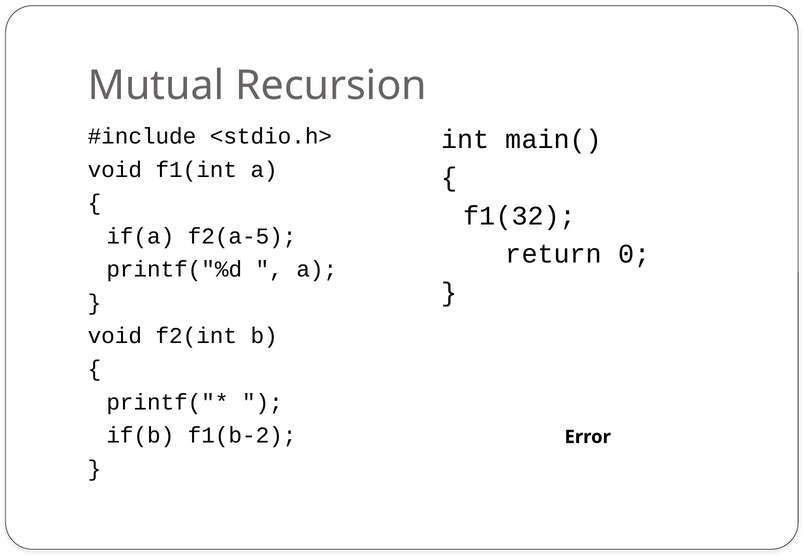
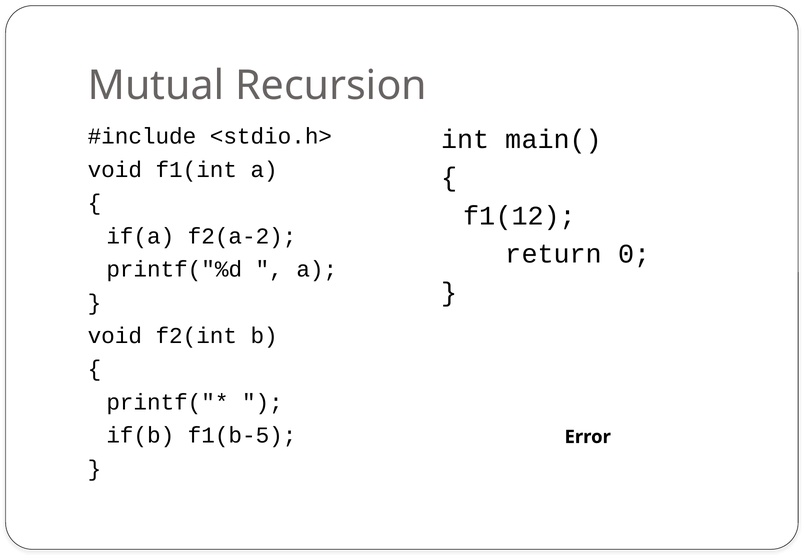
f1(32: f1(32 -> f1(12 (520, 216)
f2(a-5: f2(a-5 -> f2(a-2 (242, 236)
f1(b-2: f1(b-2 -> f1(b-5 (242, 435)
